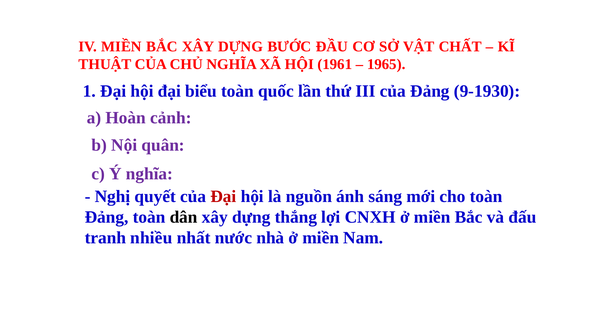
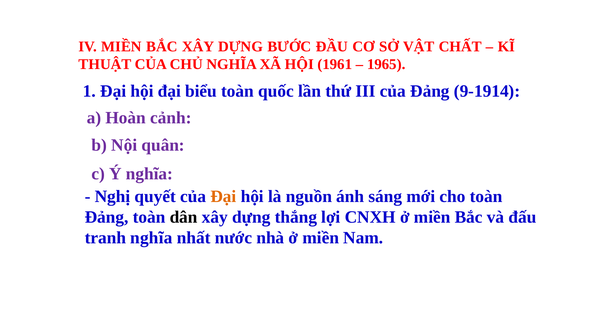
9-1930: 9-1930 -> 9-1914 (487, 91)
Đại colour: red -> orange (223, 196)
tranh nhiều: nhiều -> nghĩa (151, 238)
